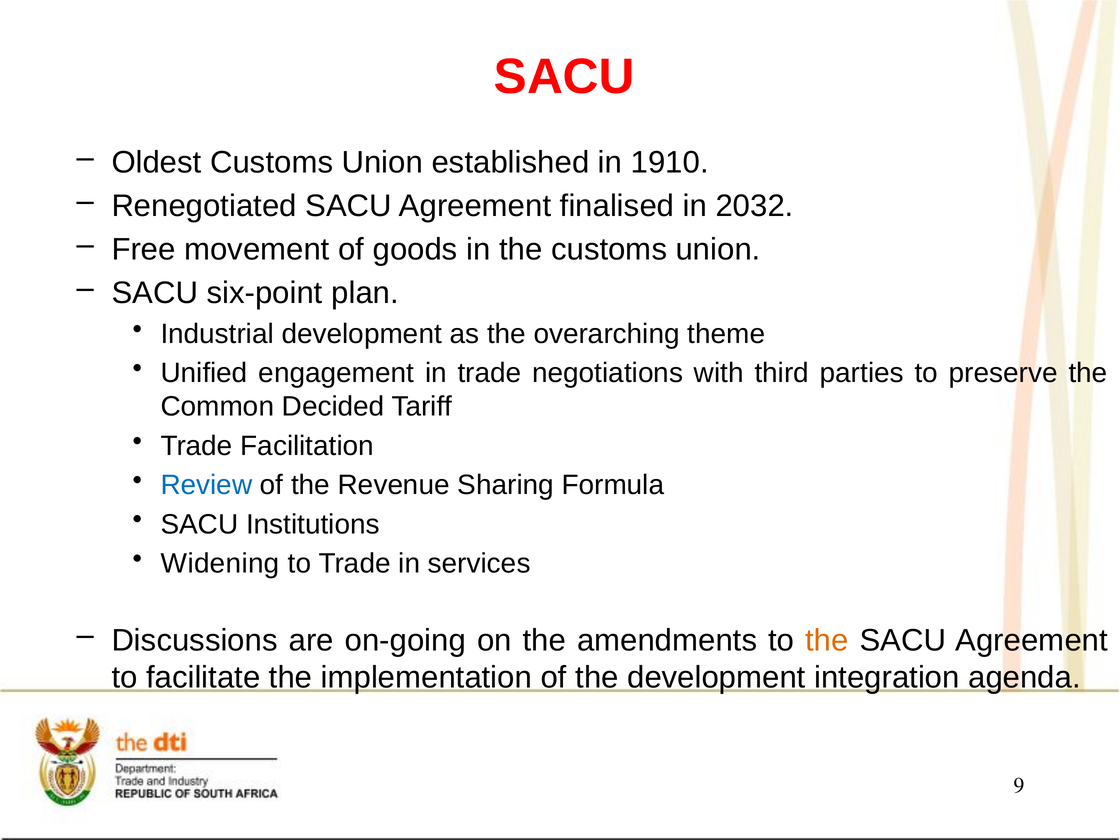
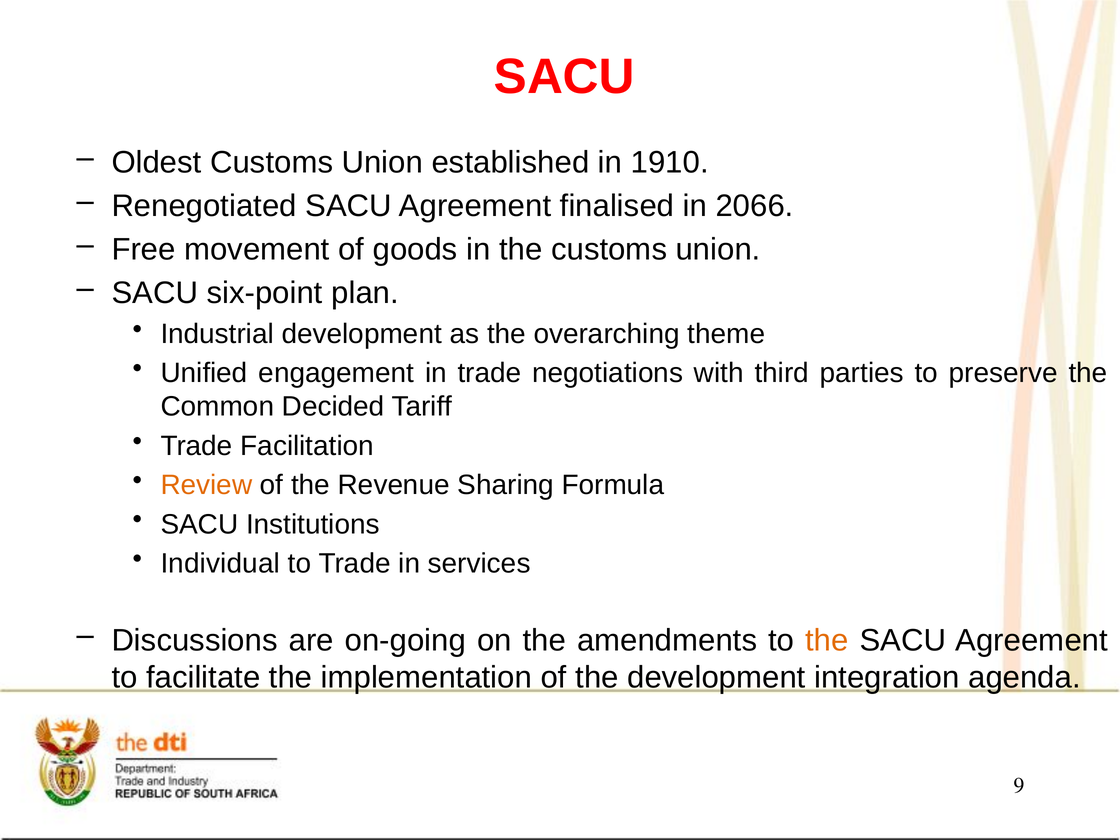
2032: 2032 -> 2066 (755, 206)
Review colour: blue -> orange (206, 485)
Widening: Widening -> Individual (220, 564)
